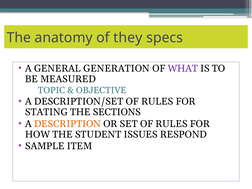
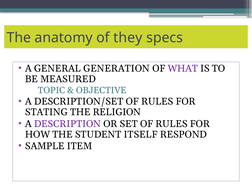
SECTIONS: SECTIONS -> RELIGION (117, 112)
DESCRIPTION colour: orange -> purple (67, 124)
ISSUES: ISSUES -> ITSELF (141, 134)
